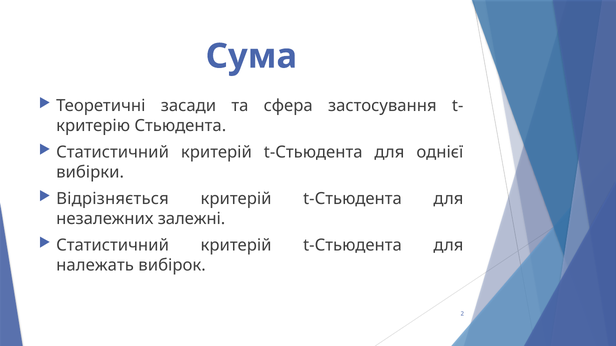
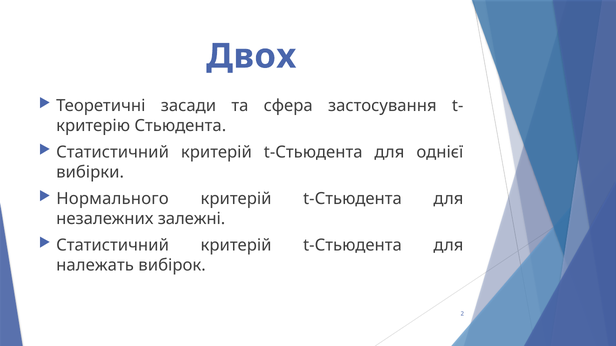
Сума: Сума -> Двох (251, 56)
Відрізняється: Відрізняється -> Нормального (112, 199)
